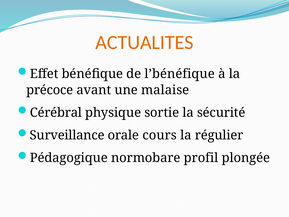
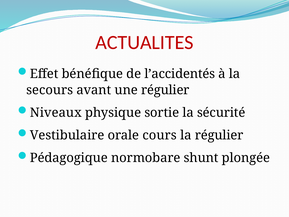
ACTUALITES colour: orange -> red (144, 42)
l’bénéfique: l’bénéfique -> l’accidentés (180, 74)
précoce: précoce -> secours (50, 90)
une malaise: malaise -> régulier (165, 90)
Cérébral: Cérébral -> Niveaux (56, 112)
Surveillance: Surveillance -> Vestibulaire (67, 135)
profil: profil -> shunt (201, 158)
